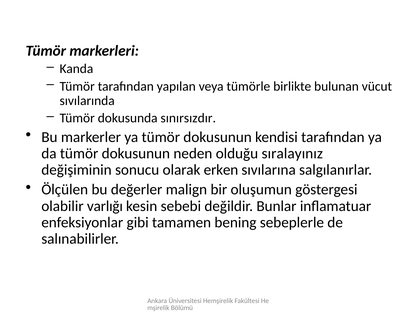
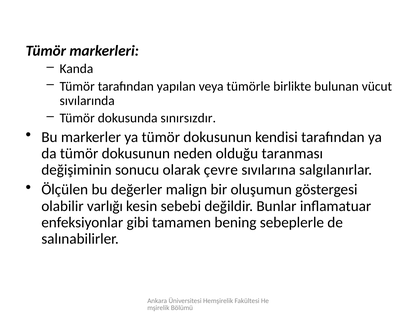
sıralayınız: sıralayınız -> taranması (292, 153)
erken: erken -> çevre (221, 170)
